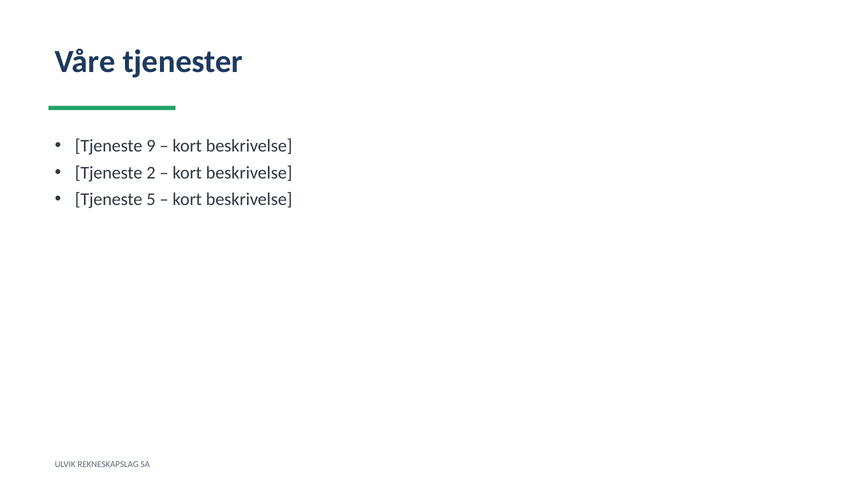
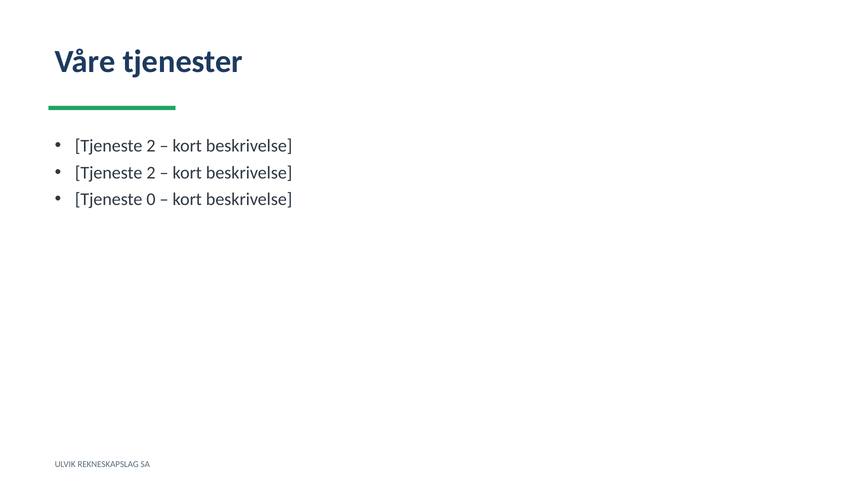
9: 9 -> 2 (151, 146)
5: 5 -> 0 (151, 200)
